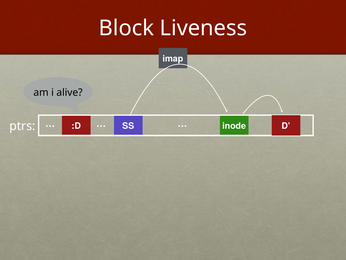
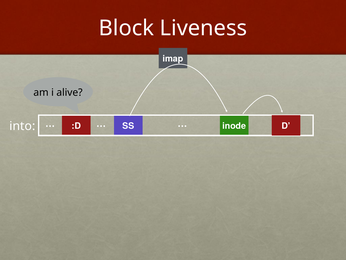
ptrs: ptrs -> into (22, 126)
